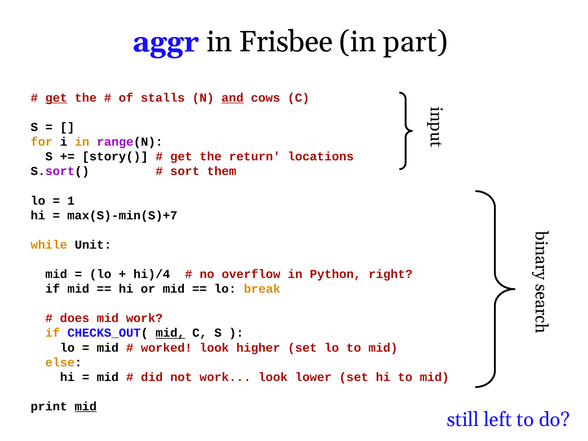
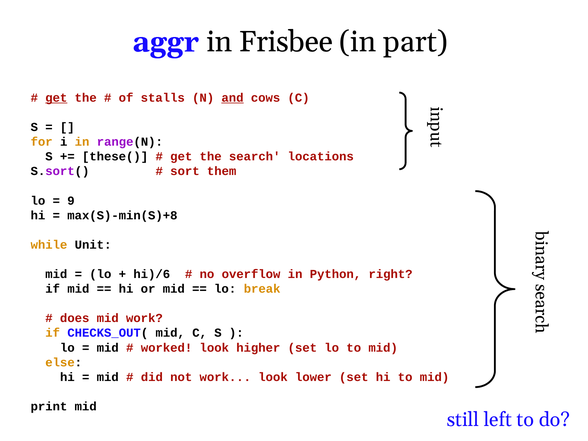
story(: story( -> these( (115, 157)
return: return -> search (255, 157)
1: 1 -> 9 (71, 201)
max(S)-min(S)+7: max(S)-min(S)+7 -> max(S)-min(S)+8 (122, 215)
hi)/4: hi)/4 -> hi)/6 (152, 274)
mid underline: present -> none (170, 333)
mid underline: present -> none (86, 406)
